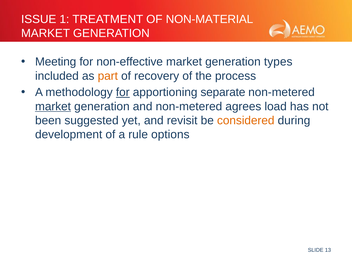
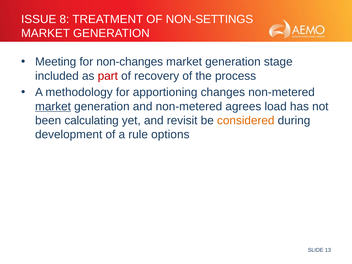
1: 1 -> 8 (64, 19)
NON-MATERIAL: NON-MATERIAL -> NON-SETTINGS (209, 19)
non-effective: non-effective -> non-changes (130, 62)
types: types -> stage (278, 62)
part colour: orange -> red (108, 76)
for underline: present -> none (123, 92)
separate: separate -> changes (223, 92)
suggested: suggested -> calculating (92, 121)
